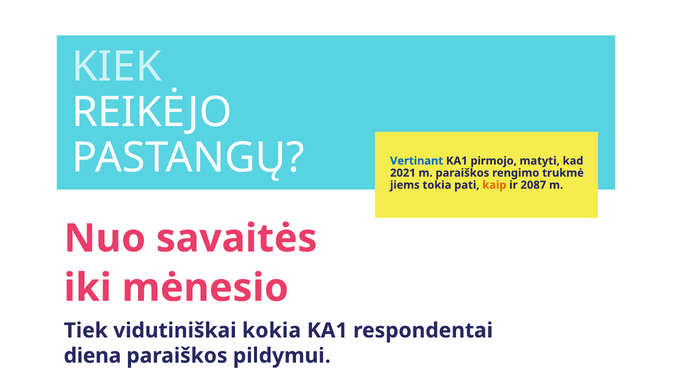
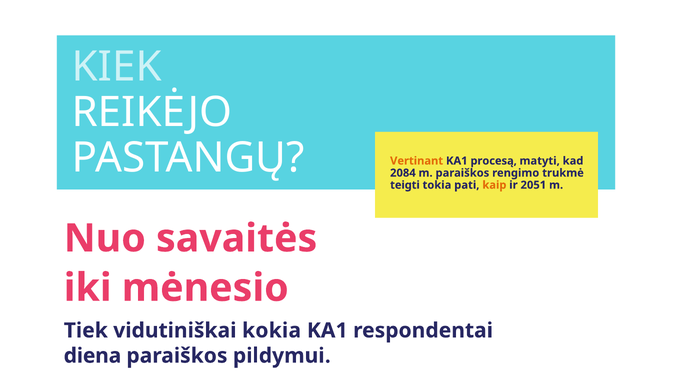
Vertinant colour: blue -> orange (417, 161)
pirmojo: pirmojo -> procesą (494, 161)
2021: 2021 -> 2084 (403, 173)
jiems: jiems -> teigti (405, 185)
2087: 2087 -> 2051 (533, 185)
